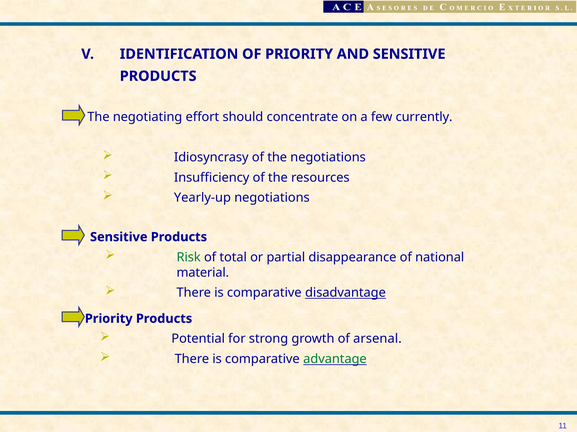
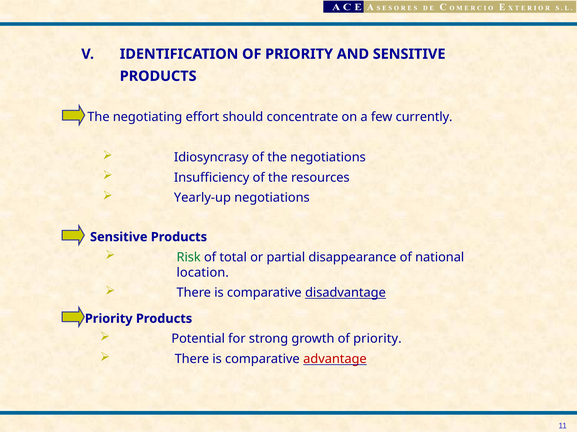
material: material -> location (203, 273)
growth of arsenal: arsenal -> priority (377, 339)
advantage colour: green -> red (335, 360)
